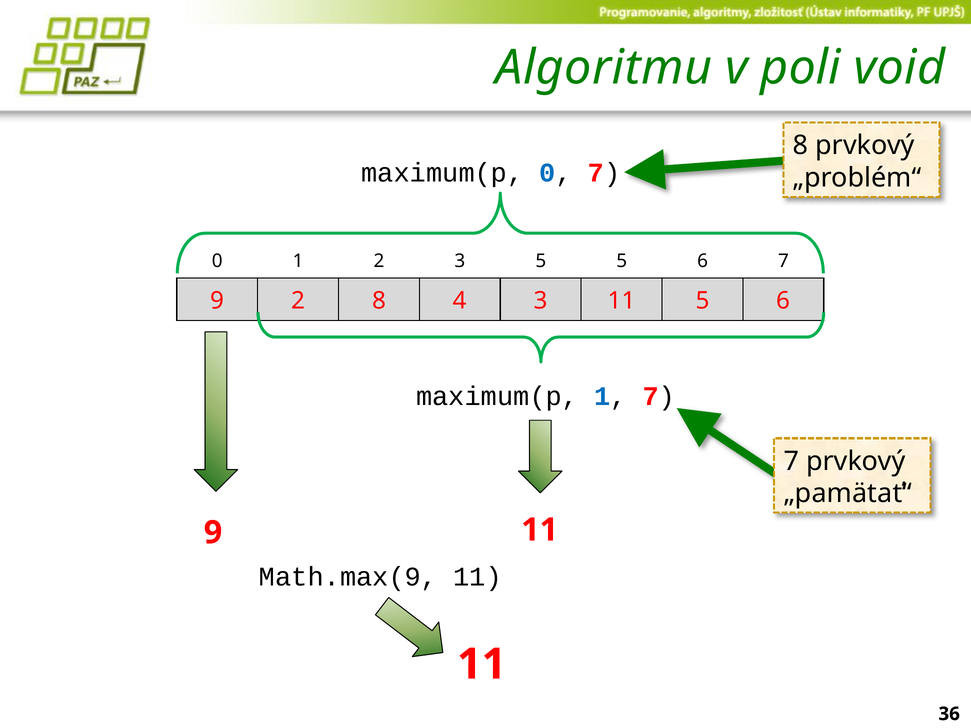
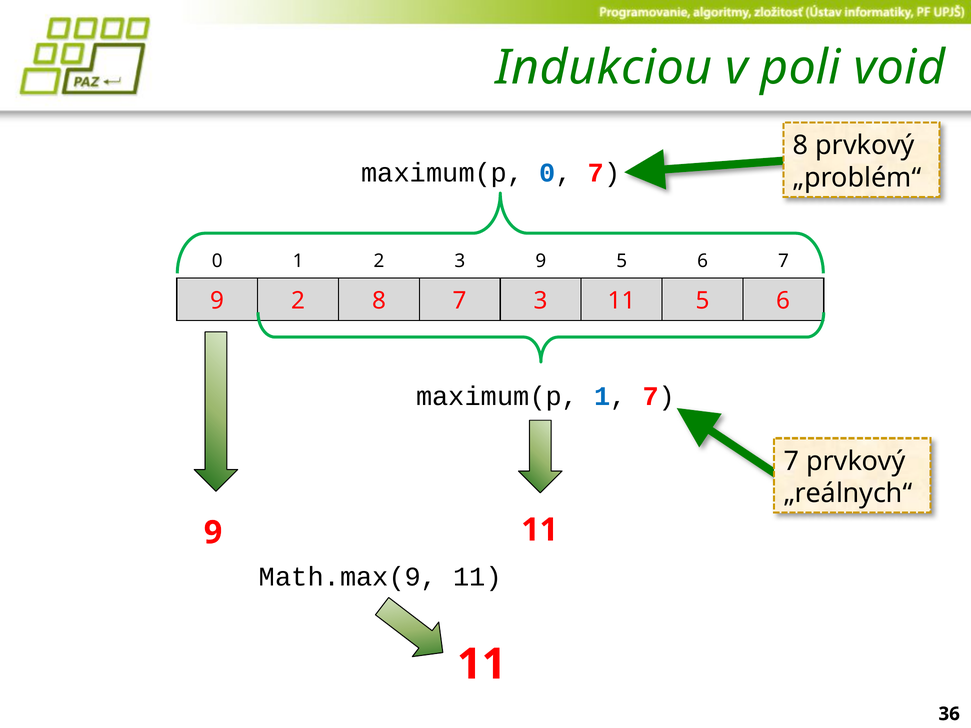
Algoritmu: Algoritmu -> Indukciou (604, 68)
3 5: 5 -> 9 (541, 261)
8 4: 4 -> 7 (460, 301)
„pamätať“: „pamätať“ -> „reálnych“ (848, 494)
